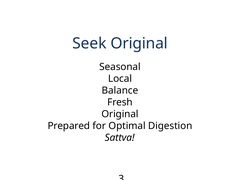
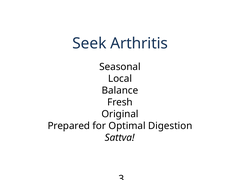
Seek Original: Original -> Arthritis (139, 43)
